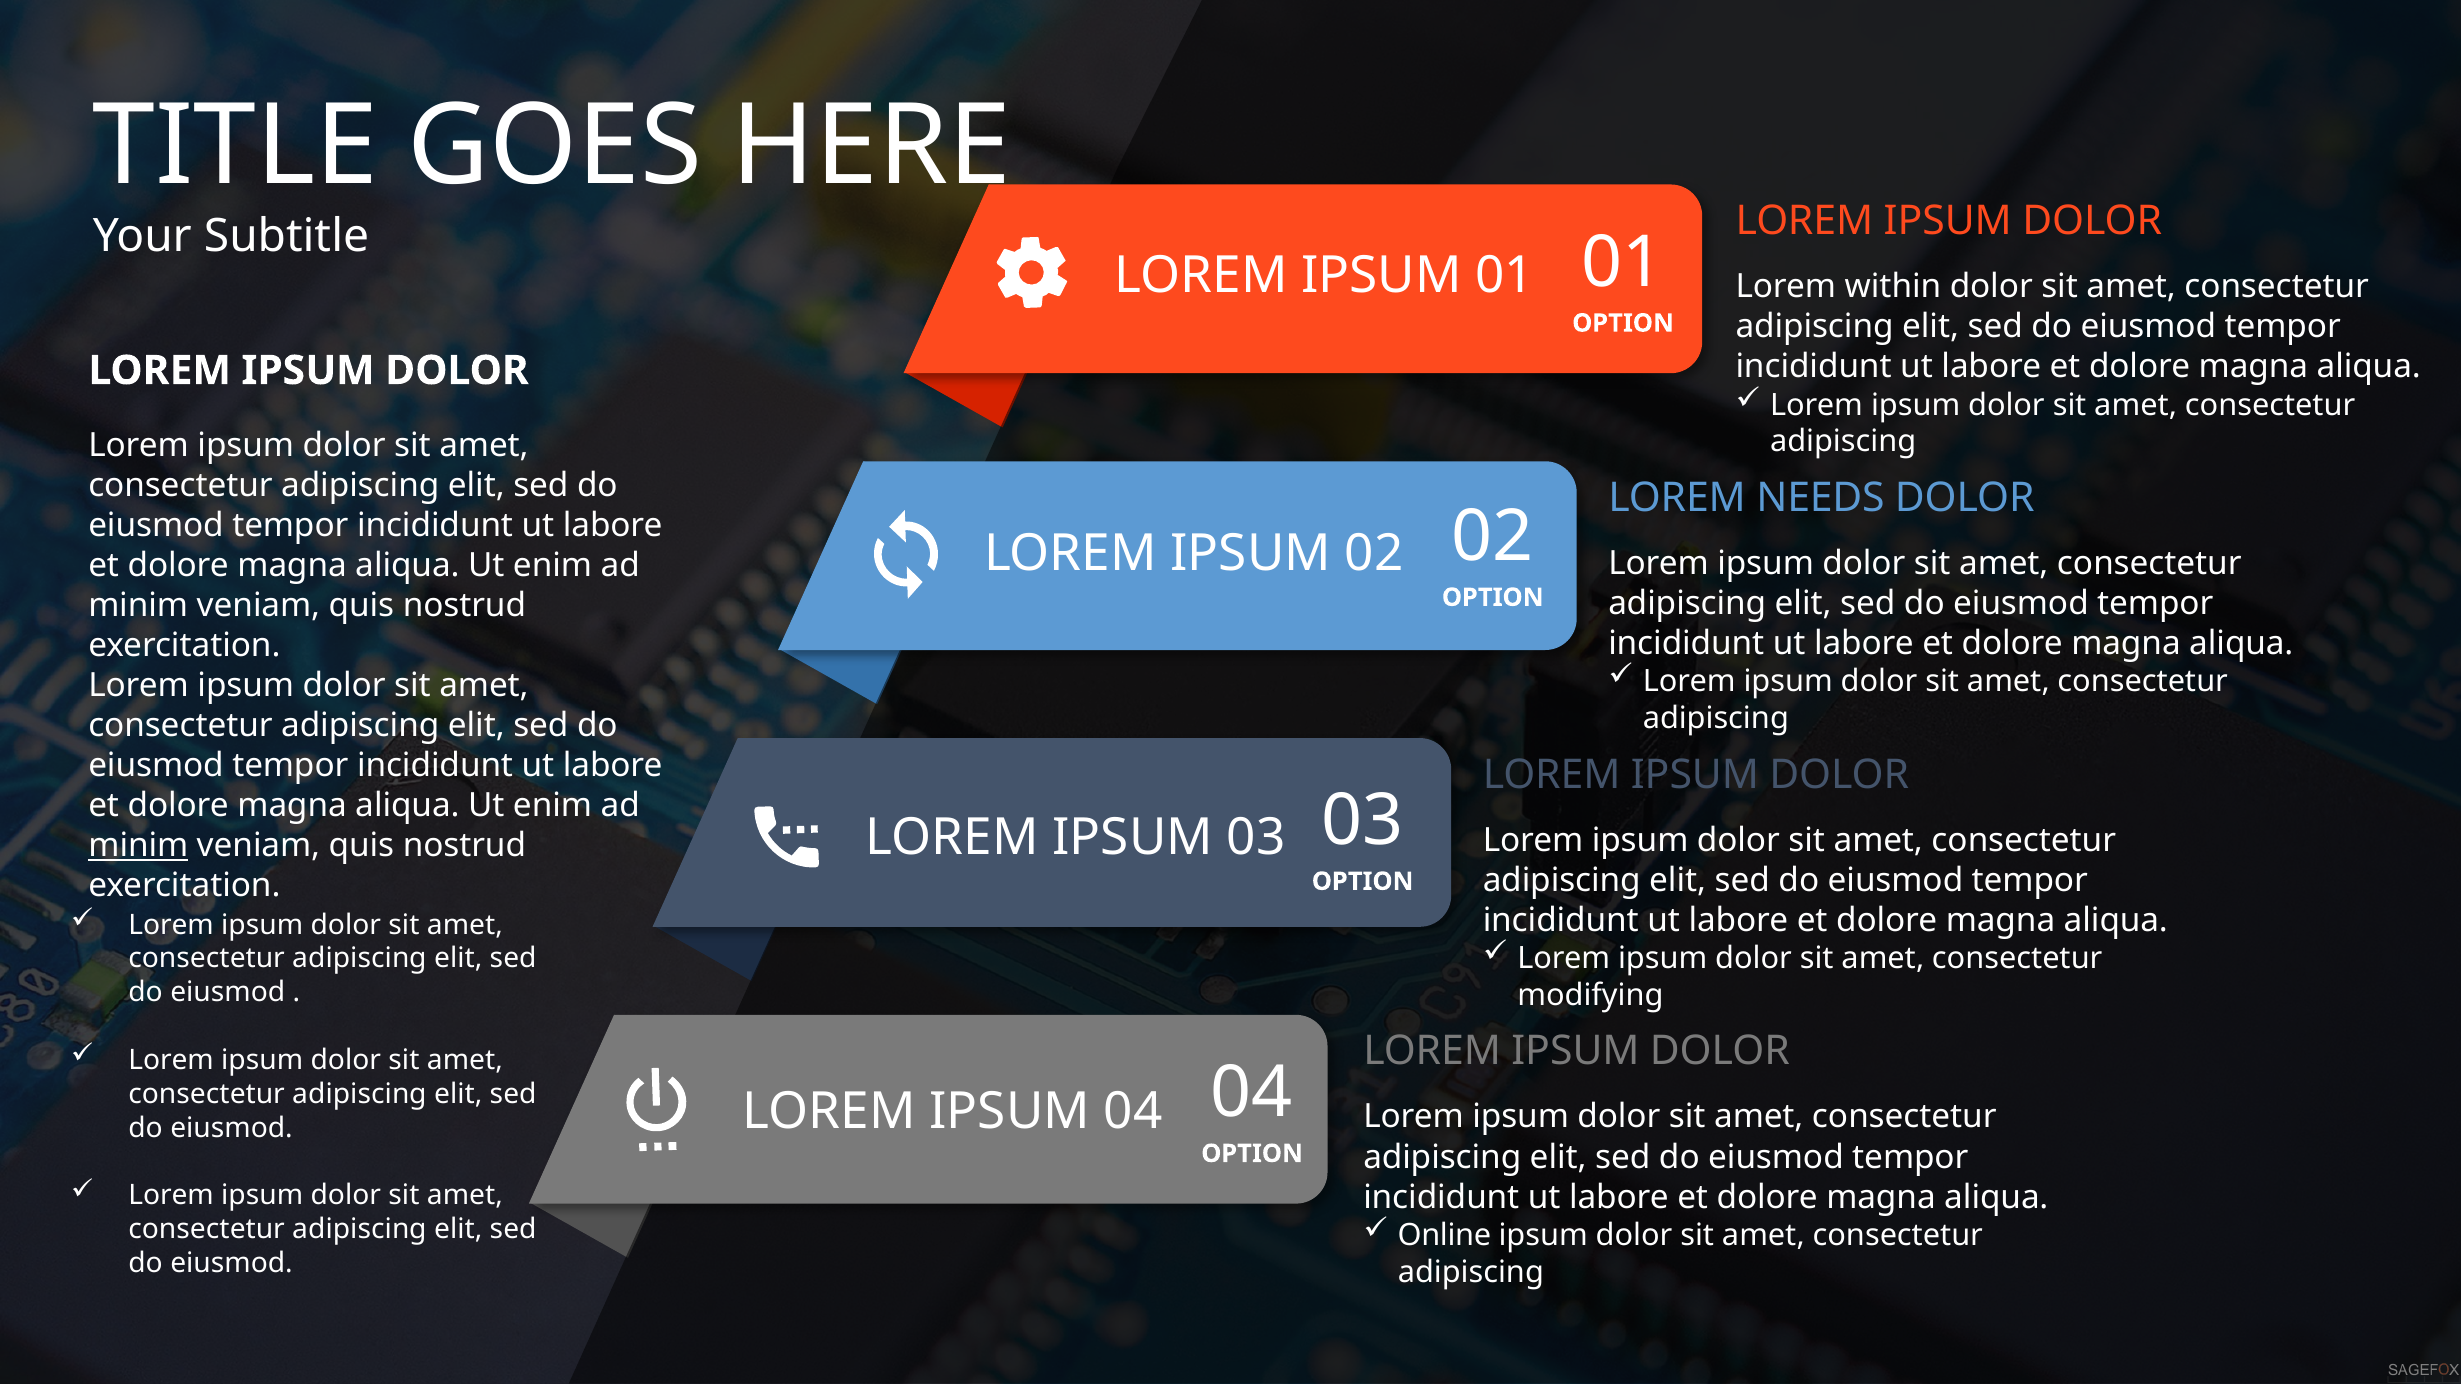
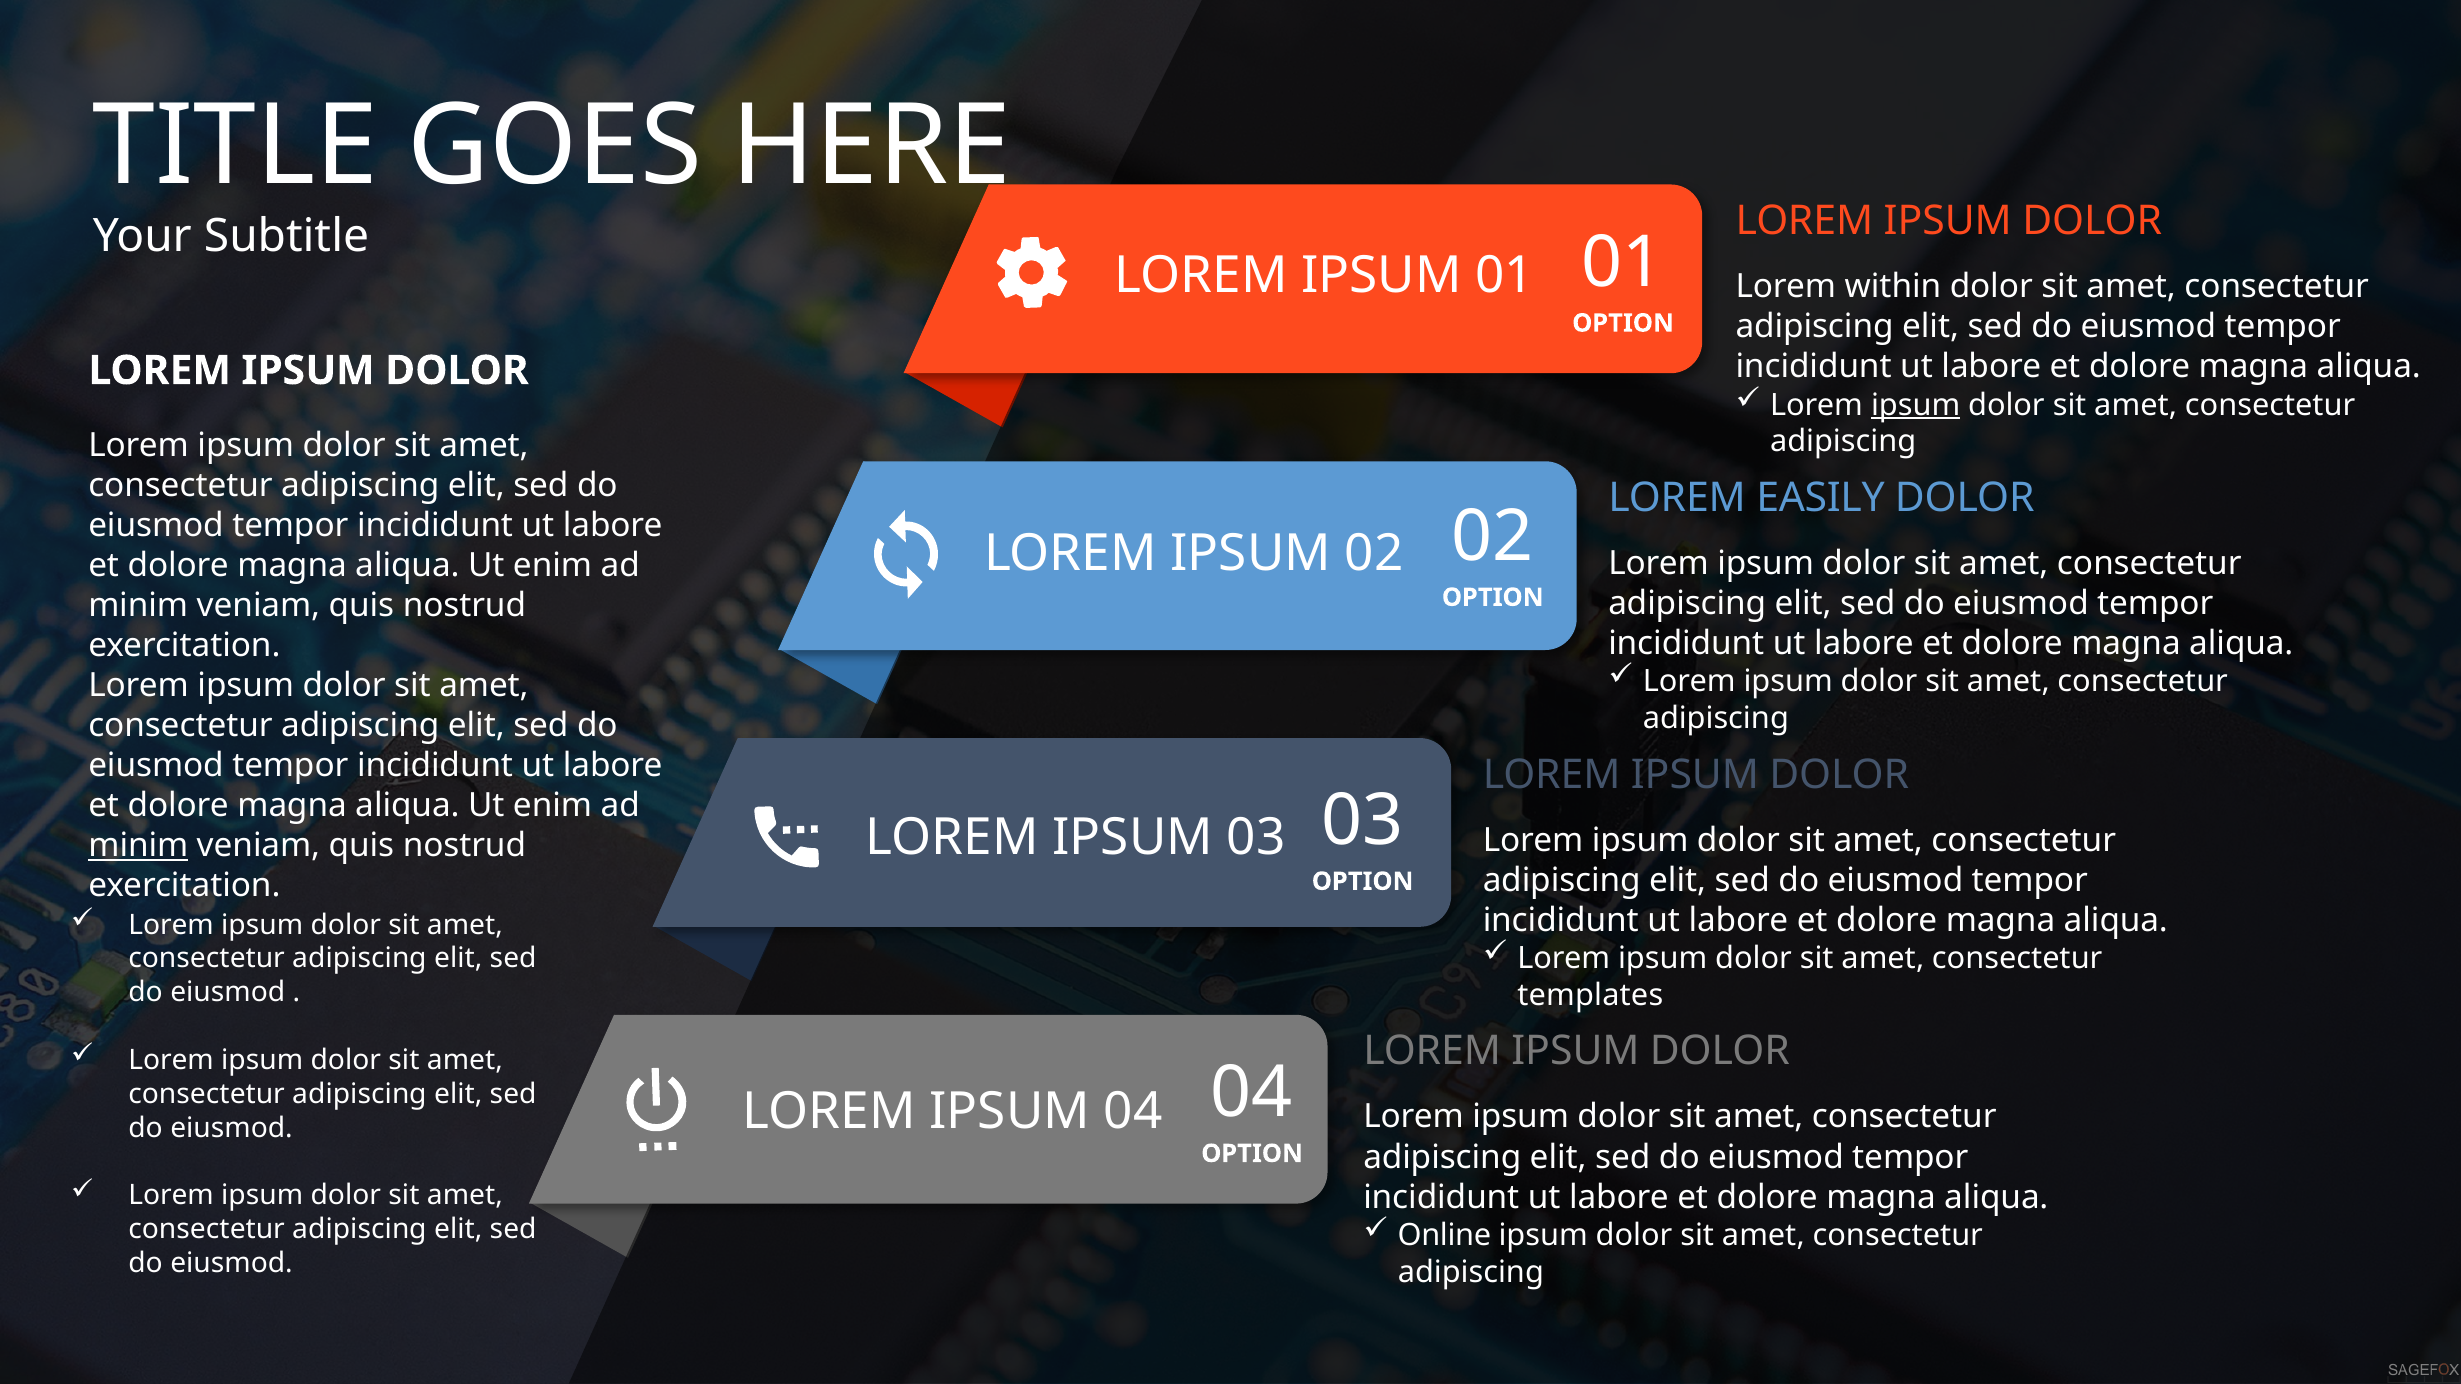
ipsum underline: none -> present (1916, 405)
NEEDS: NEEDS -> EASILY (1821, 498)
modifying: modifying -> templates (1590, 996)
